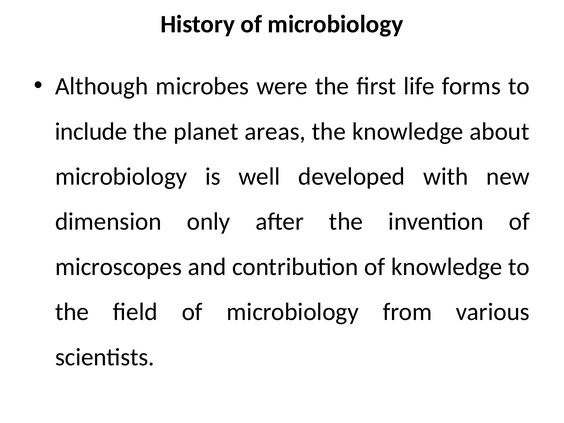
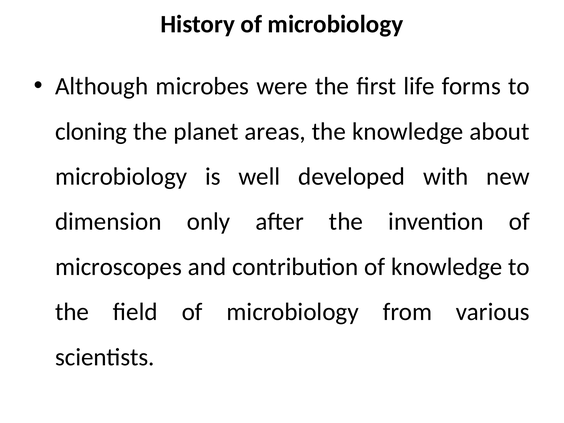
include: include -> cloning (91, 131)
